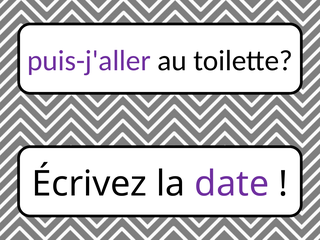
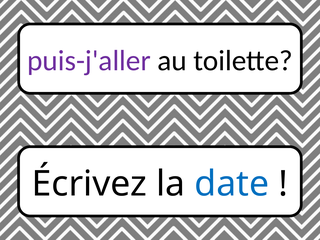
date colour: purple -> blue (232, 184)
